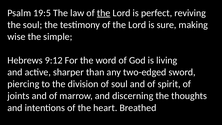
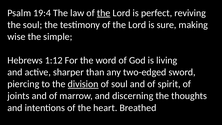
19:5: 19:5 -> 19:4 (42, 13)
9:12: 9:12 -> 1:12 (54, 60)
division underline: none -> present (83, 84)
